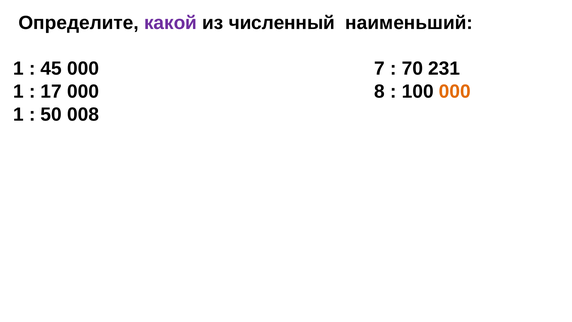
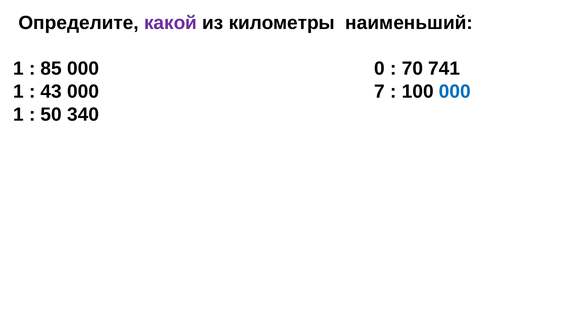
численный: численный -> километры (282, 23)
45: 45 -> 85 (51, 69)
7: 7 -> 0 (380, 69)
231: 231 -> 741 (444, 69)
17: 17 -> 43 (51, 92)
8: 8 -> 7 (380, 92)
000 colour: orange -> blue (455, 92)
008: 008 -> 340 (83, 114)
